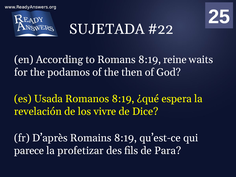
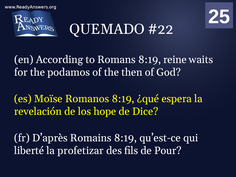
SUJETADA: SUJETADA -> QUEMADO (107, 29)
Usada: Usada -> Moïse (48, 99)
vivre: vivre -> hope (105, 111)
parece: parece -> liberté (29, 151)
Para: Para -> Pour (168, 151)
